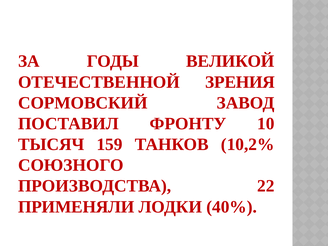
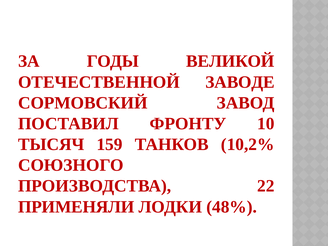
ЗРЕНИЯ: ЗРЕНИЯ -> ЗАВОДЕ (240, 82)
40%: 40% -> 48% (232, 207)
